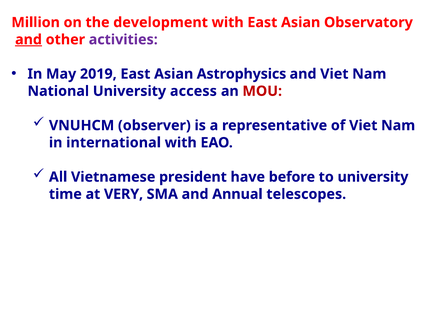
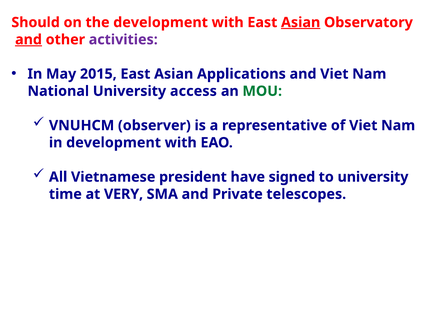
Million: Million -> Should (36, 22)
Asian underline: none -> present (301, 22)
2019: 2019 -> 2015 (98, 74)
Astrophysics: Astrophysics -> Applications (241, 74)
MOU colour: red -> green (262, 91)
in international: international -> development (114, 143)
before: before -> signed (292, 177)
Annual: Annual -> Private (237, 194)
